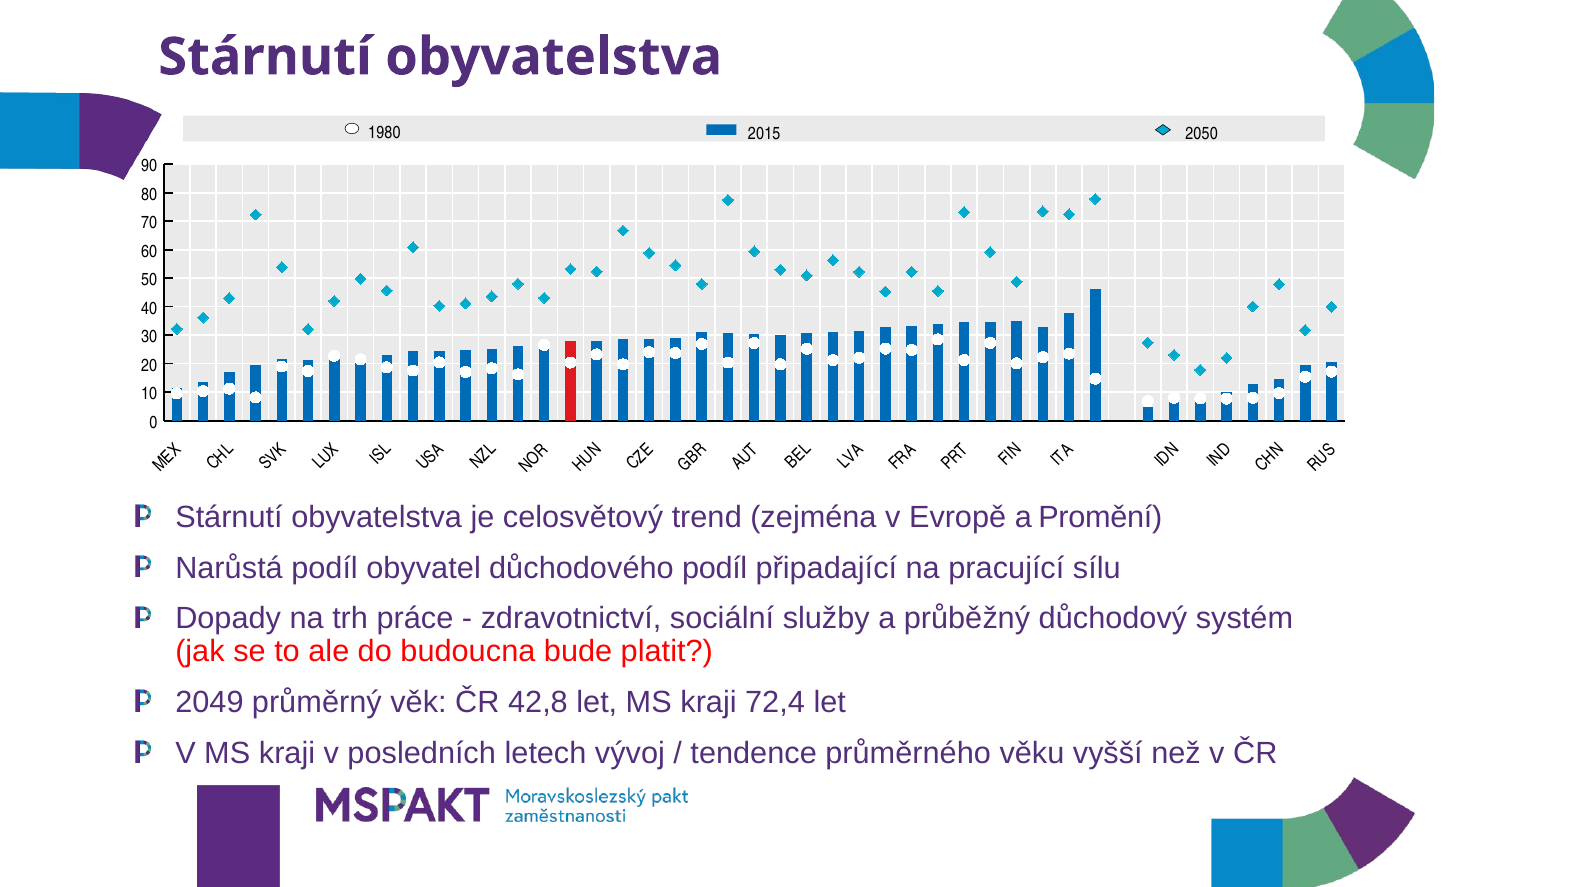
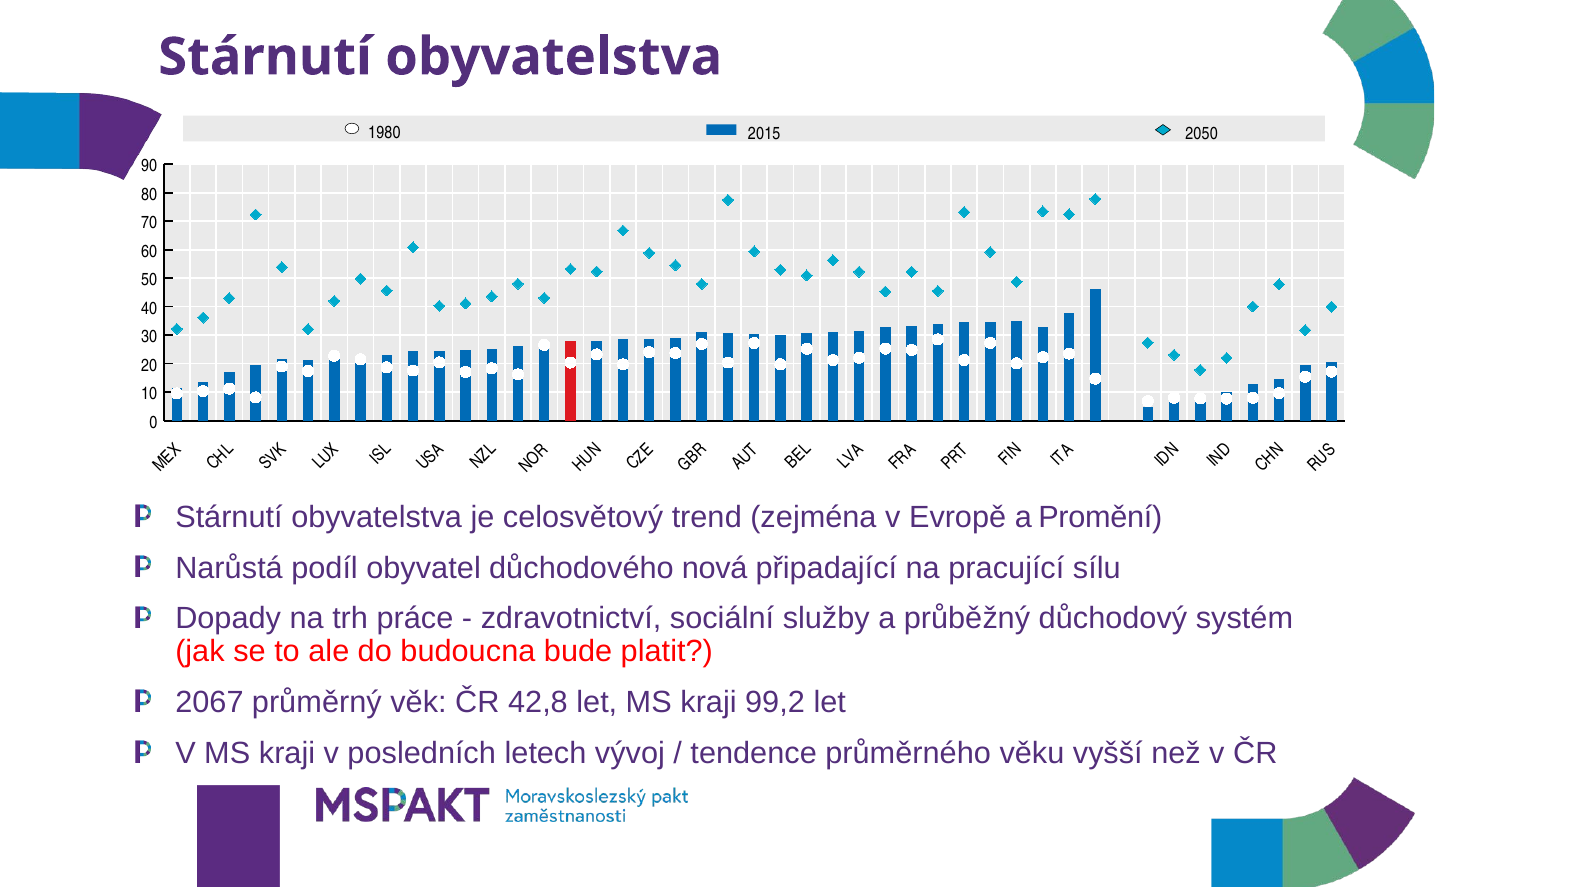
důchodového podíl: podíl -> nová (715, 568)
2049: 2049 -> 2067 (209, 703)
72,4: 72,4 -> 99,2 (775, 703)
